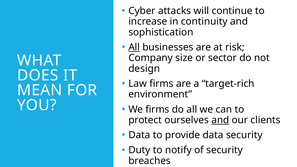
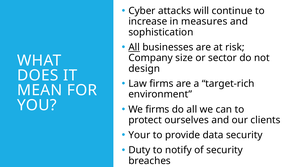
continuity: continuity -> measures (204, 21)
and underline: present -> none (220, 120)
Data: Data -> Your (139, 135)
